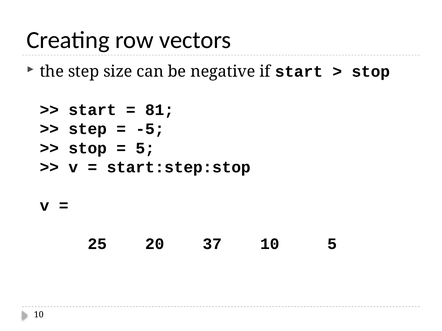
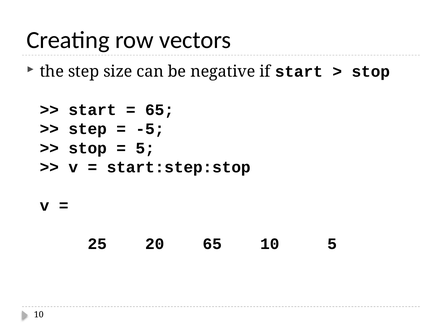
81: 81 -> 65 (160, 110)
20 37: 37 -> 65 (212, 244)
